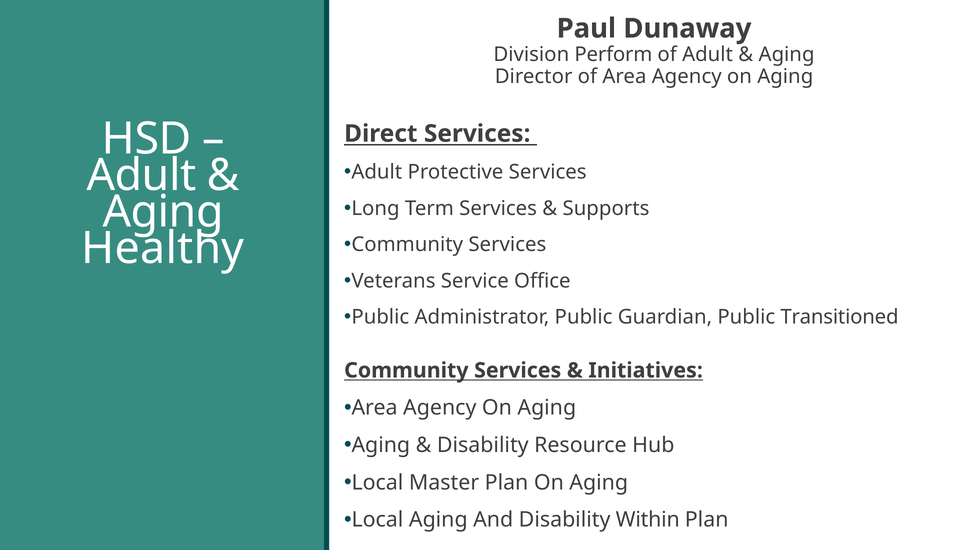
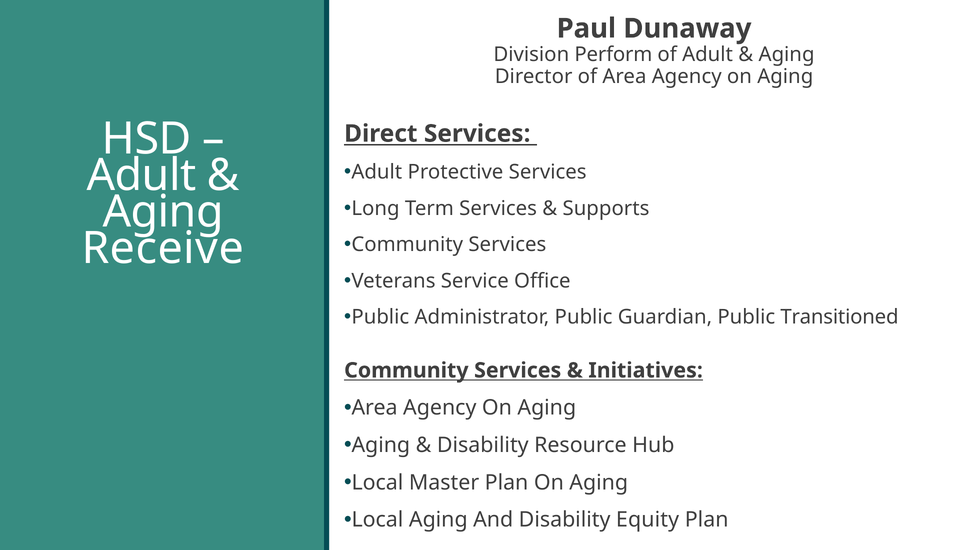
Healthy: Healthy -> Receive (163, 248)
Within: Within -> Equity (648, 520)
